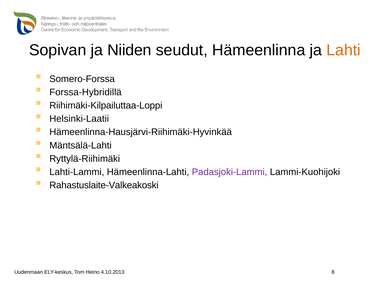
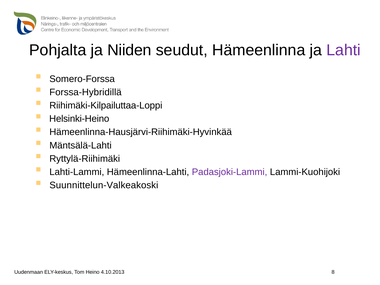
Sopivan: Sopivan -> Pohjalta (58, 50)
Lahti colour: orange -> purple (344, 50)
Helsinki-Laatii: Helsinki-Laatii -> Helsinki-Heino (79, 119)
Rahastuslaite-Valkeakoski: Rahastuslaite-Valkeakoski -> Suunnittelun-Valkeakoski (104, 185)
